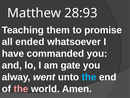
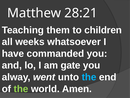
28:93: 28:93 -> 28:21 (81, 13)
promise: promise -> children (103, 30)
ended: ended -> weeks (30, 42)
the colour: pink -> light green (21, 88)
